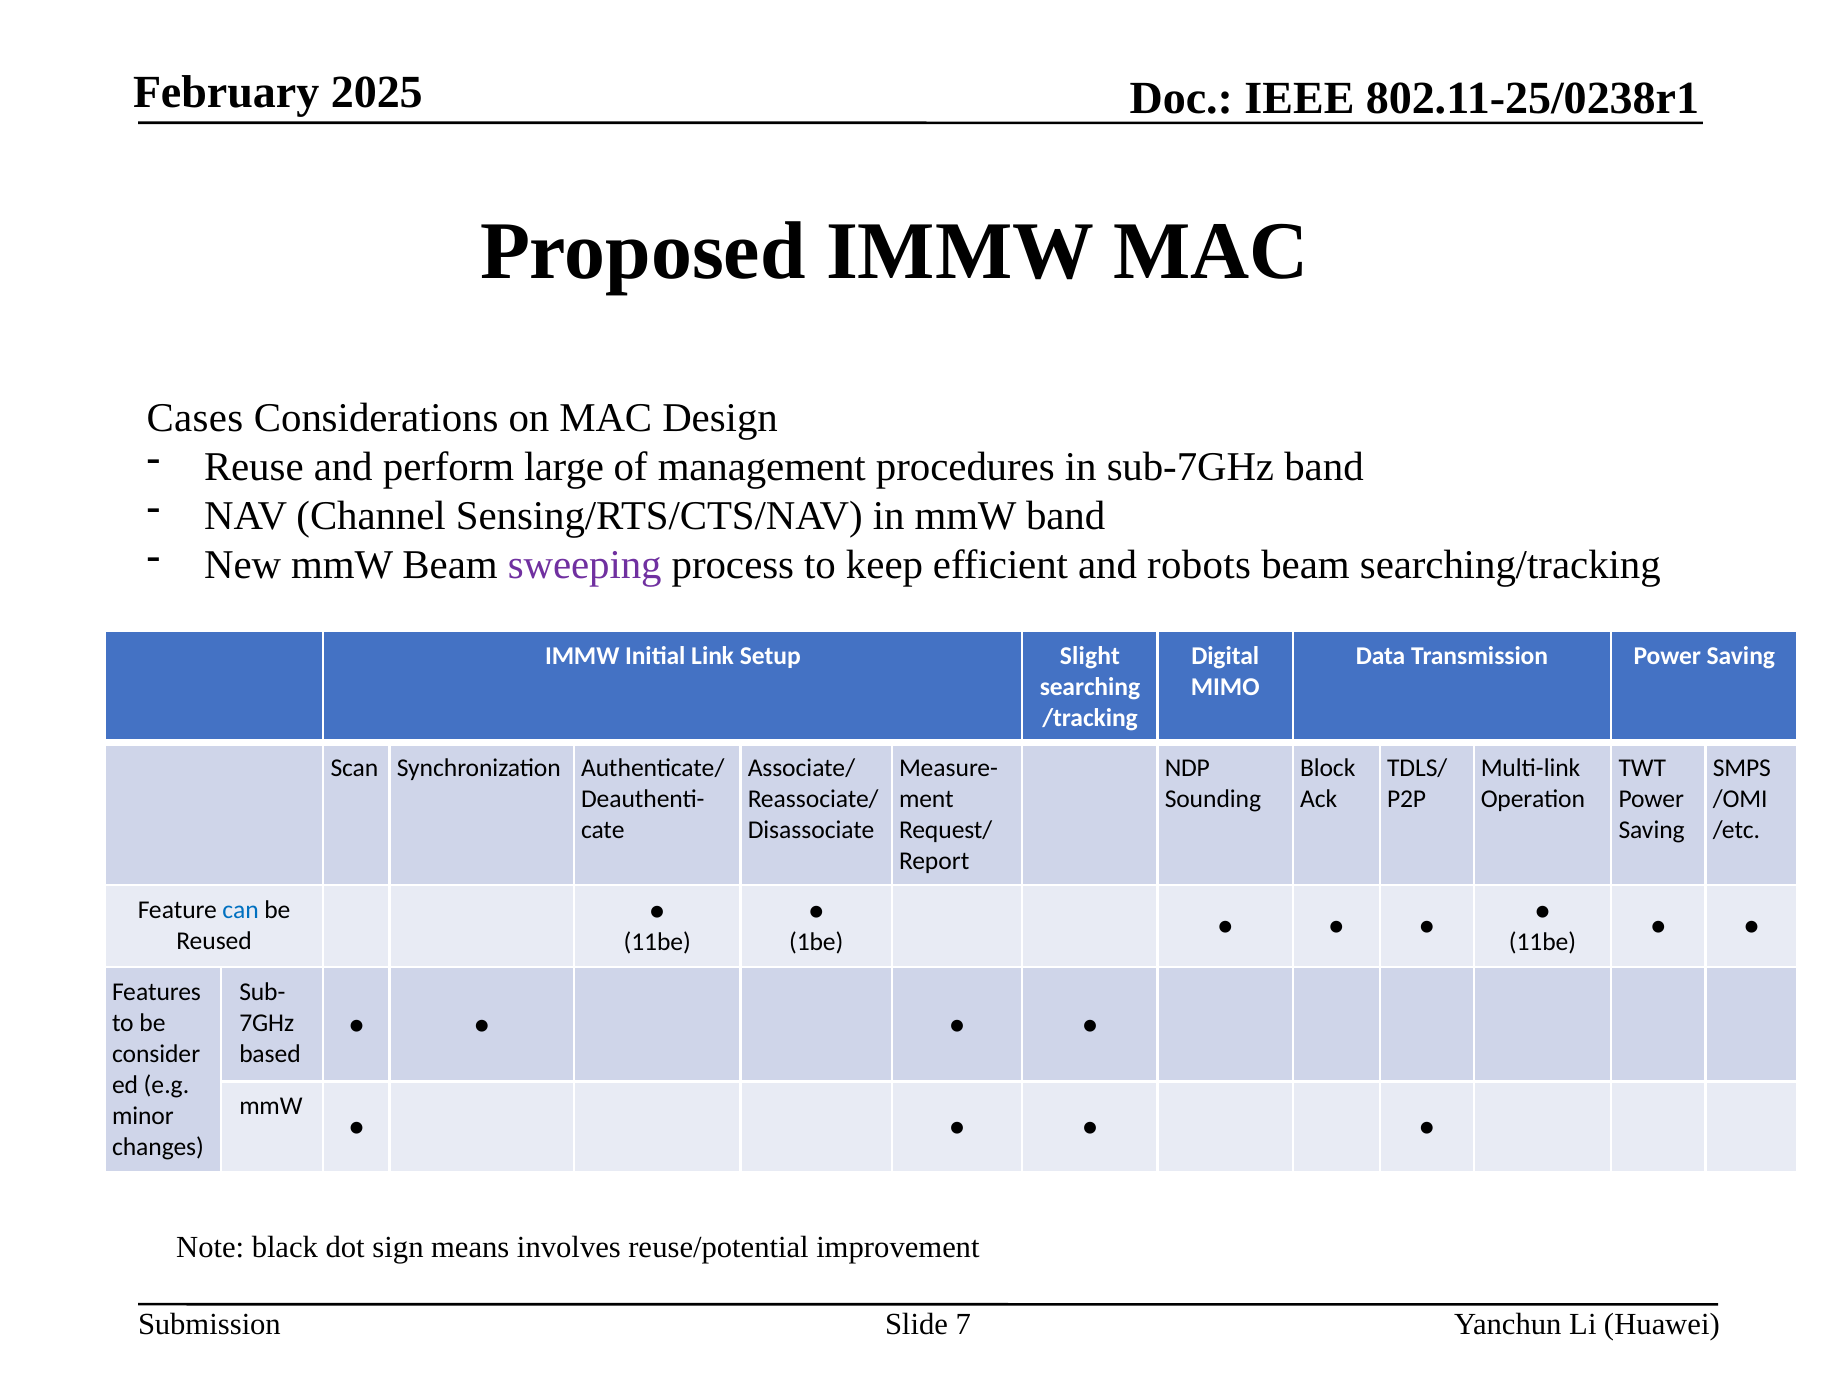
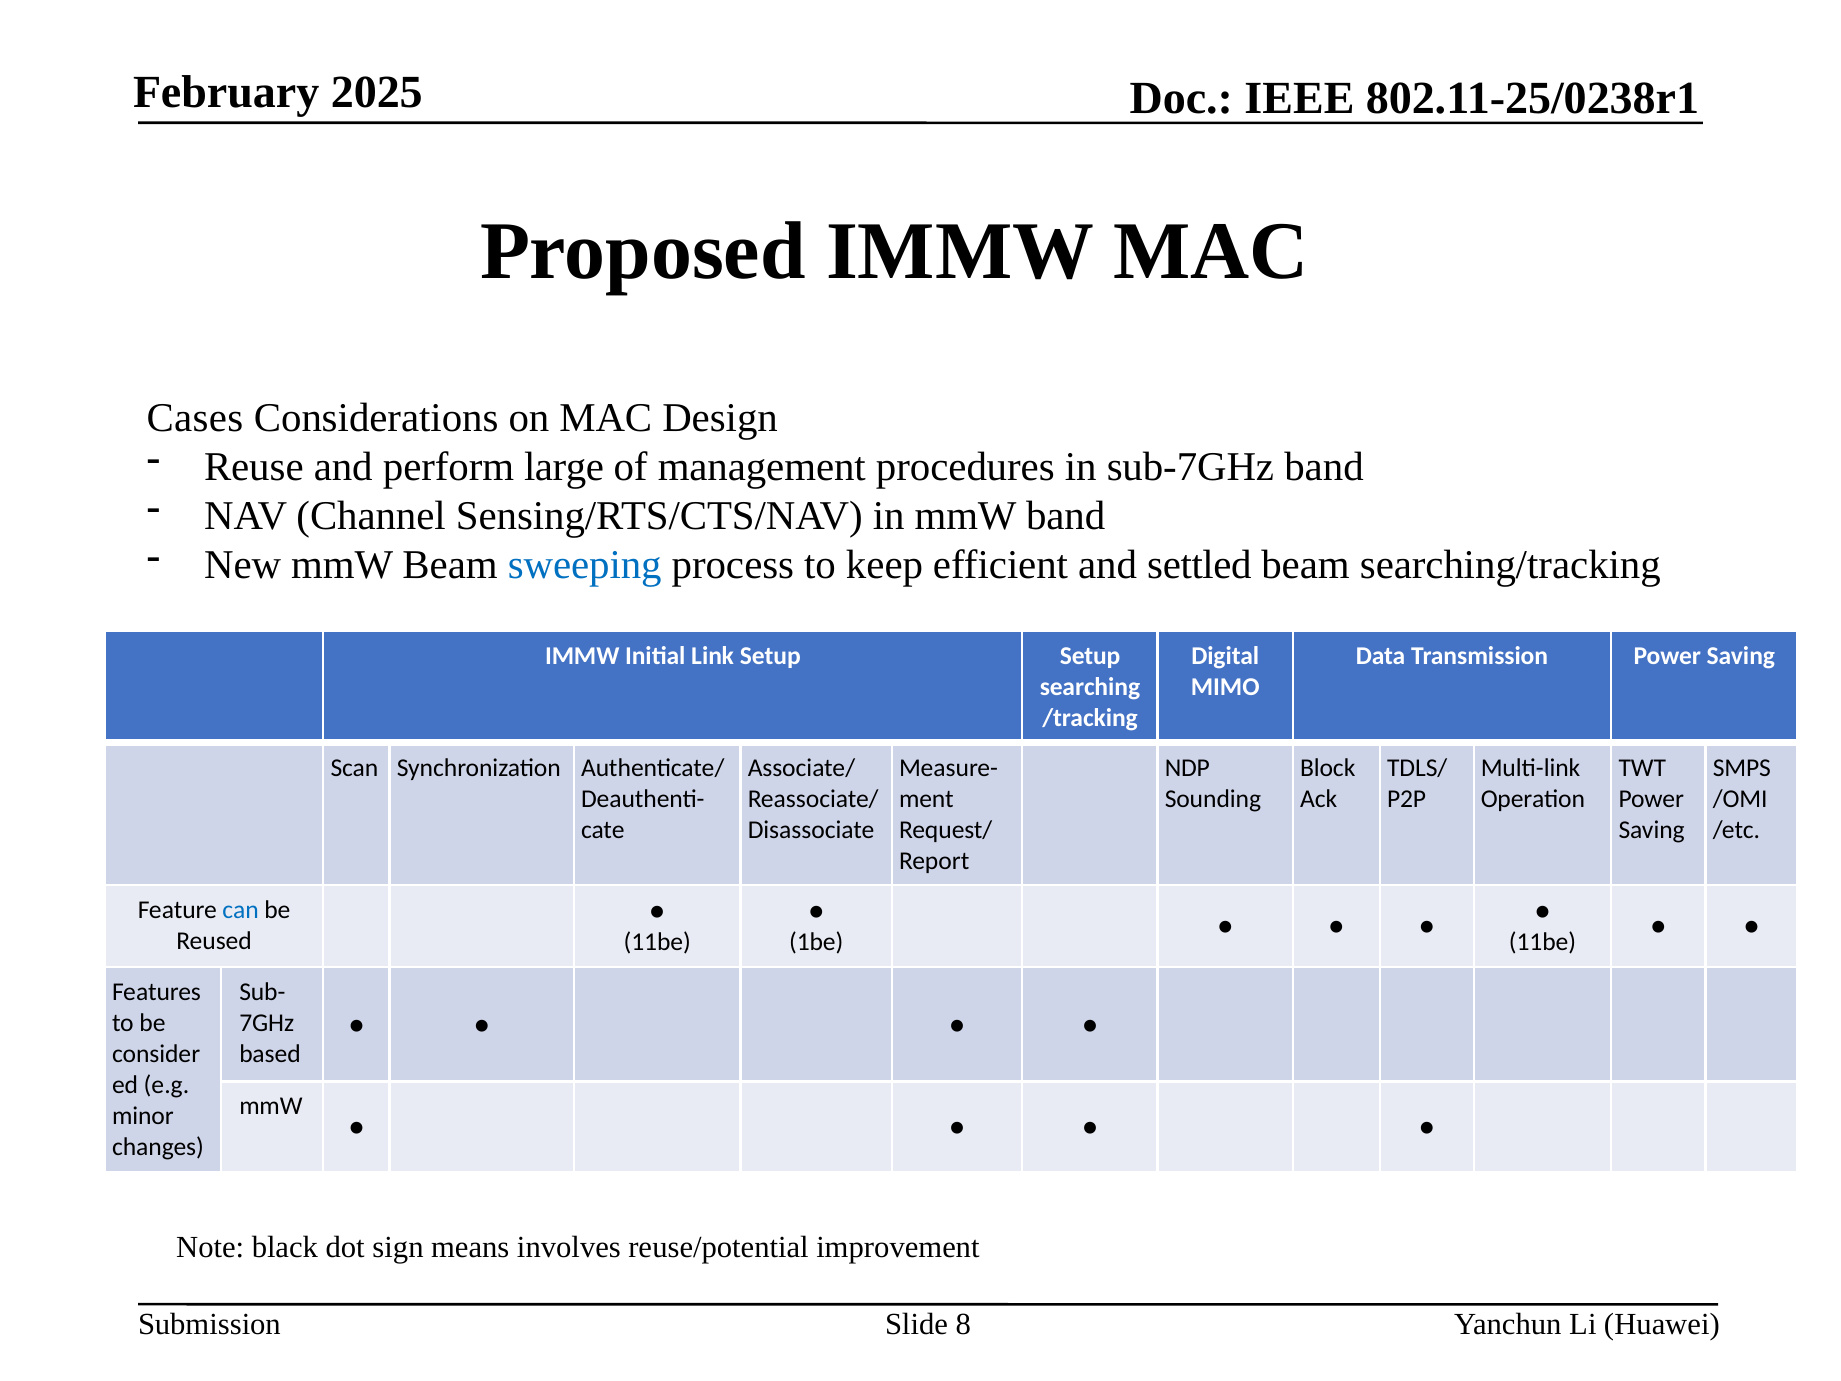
sweeping colour: purple -> blue (585, 565)
robots: robots -> settled (1199, 565)
Setup Slight: Slight -> Setup (1090, 656)
7: 7 -> 8 (963, 1324)
